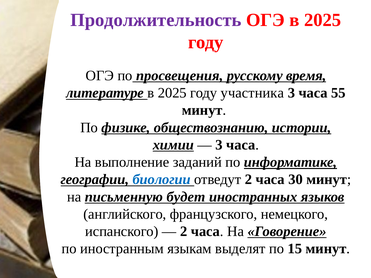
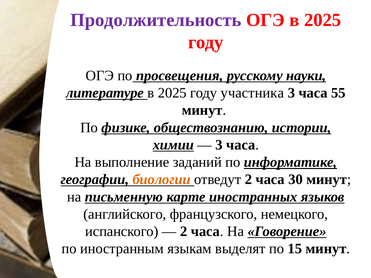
время: время -> науки (306, 76)
биологии colour: blue -> orange (162, 180)
будет: будет -> карте (186, 197)
